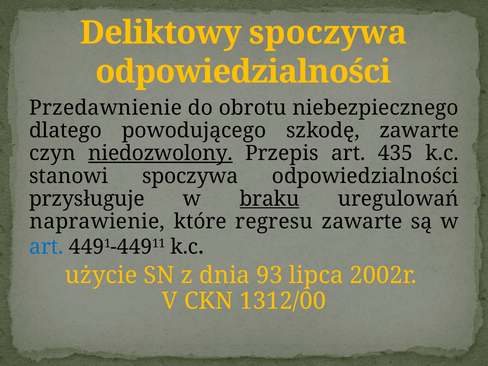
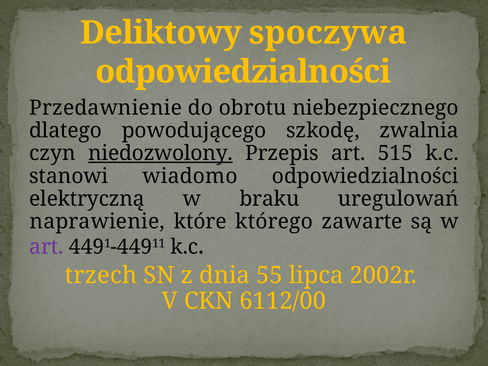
szkodę zawarte: zawarte -> zwalnia (419, 131)
435: 435 -> 515 (395, 153)
stanowi spoczywa: spoczywa -> wiadomo (190, 176)
przysługuje: przysługuje -> elektryczną (87, 199)
braku underline: present -> none (269, 199)
regresu: regresu -> którego (274, 222)
art colour: blue -> purple (46, 247)
użycie: użycie -> trzech (101, 275)
93: 93 -> 55 (269, 275)
1312/00: 1312/00 -> 6112/00 (283, 301)
